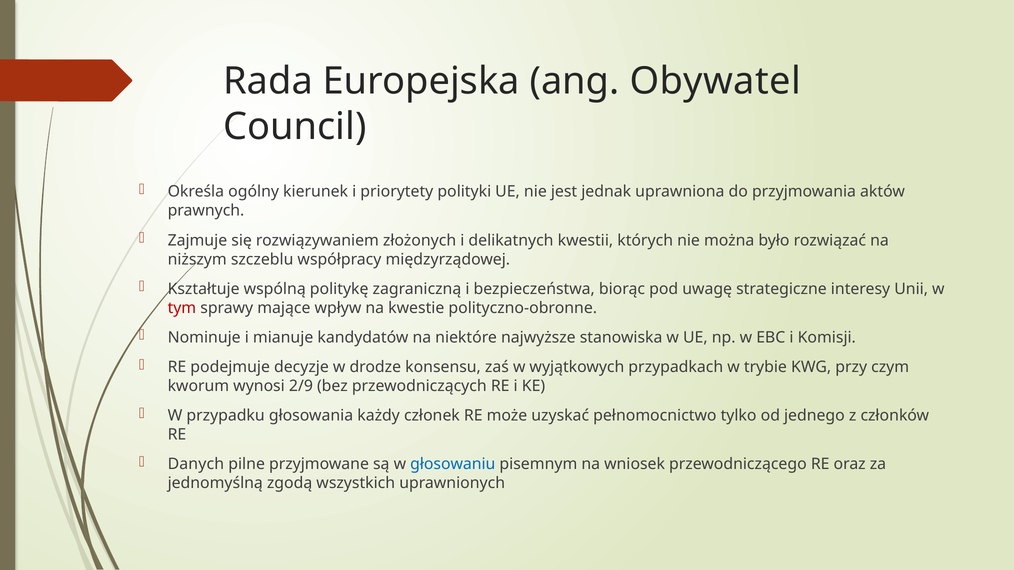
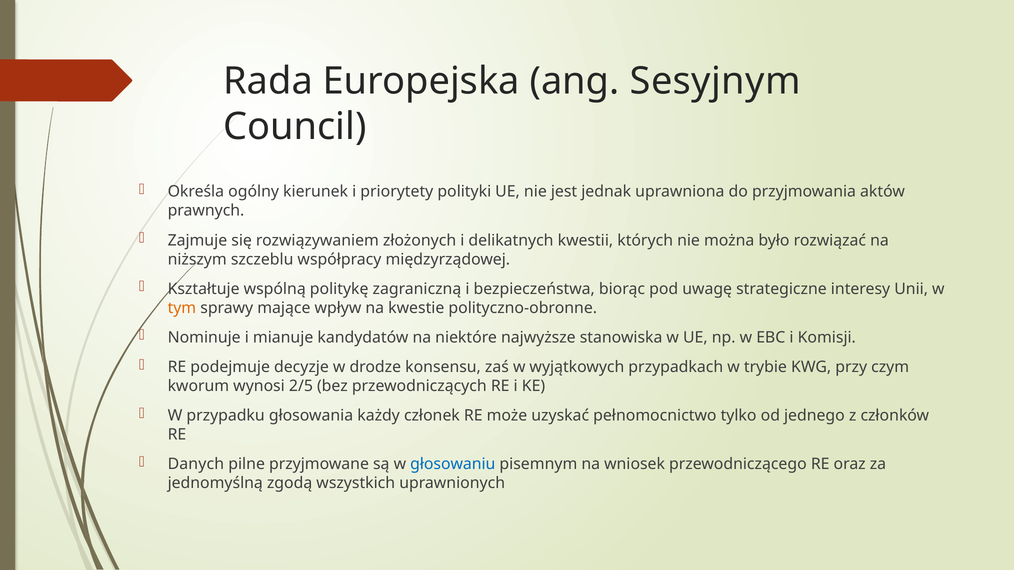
Obywatel: Obywatel -> Sesyjnym (715, 81)
tym colour: red -> orange (182, 308)
2/9: 2/9 -> 2/5 (301, 386)
